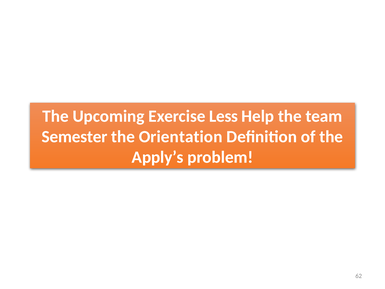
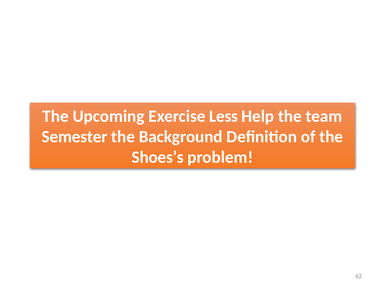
Orientation: Orientation -> Background (181, 137)
Apply’s: Apply’s -> Shoes’s (158, 157)
